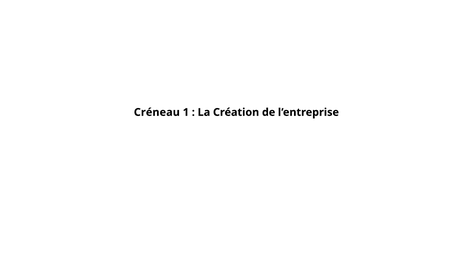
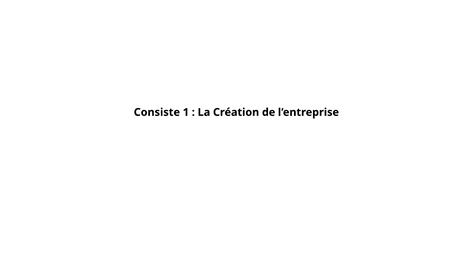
Créneau: Créneau -> Consiste (157, 112)
